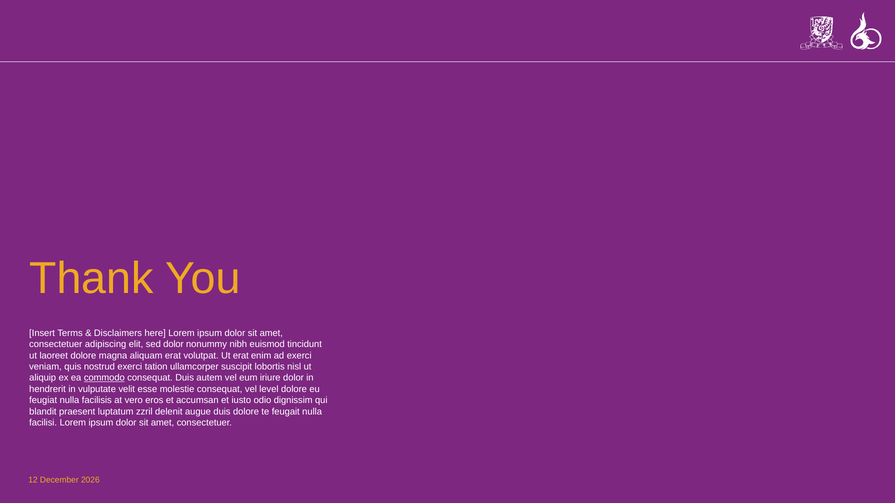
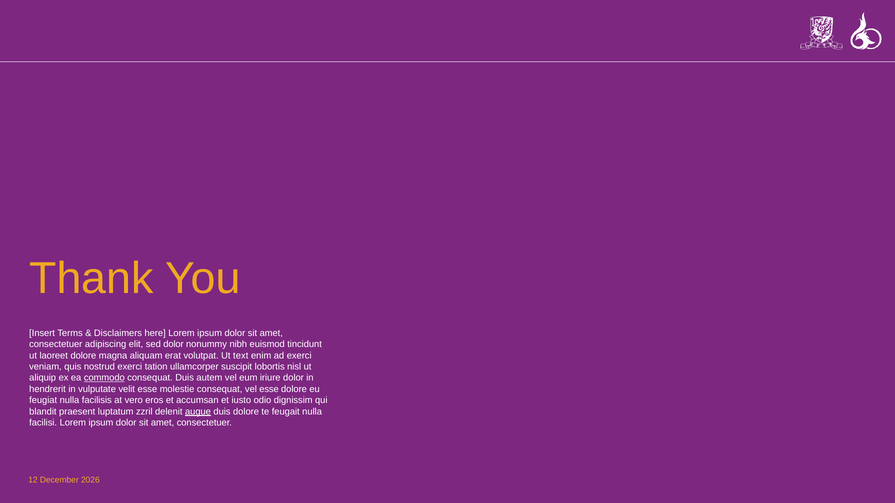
Ut erat: erat -> text (241, 356)
vel level: level -> esse (269, 389)
augue underline: none -> present (198, 412)
